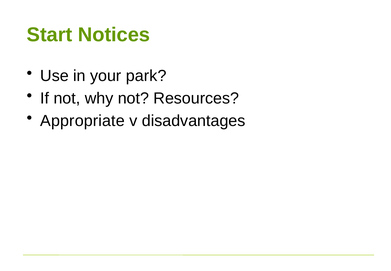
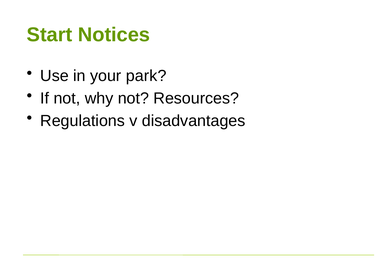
Appropriate: Appropriate -> Regulations (83, 121)
